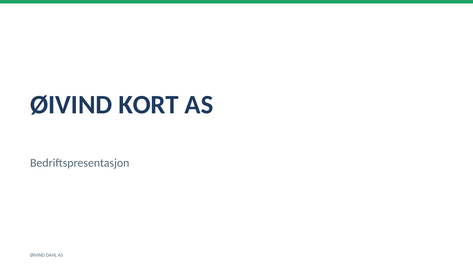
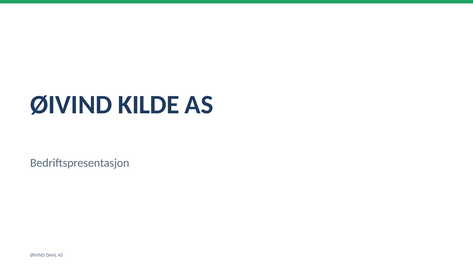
KORT: KORT -> KILDE (149, 105)
